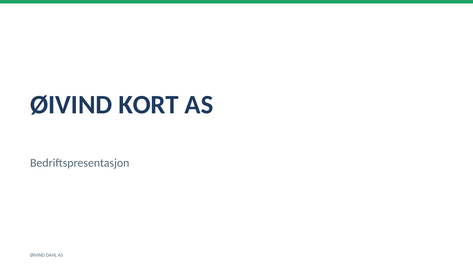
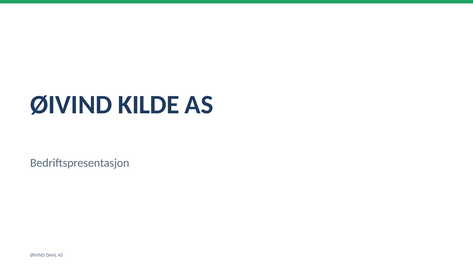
KORT: KORT -> KILDE (149, 105)
